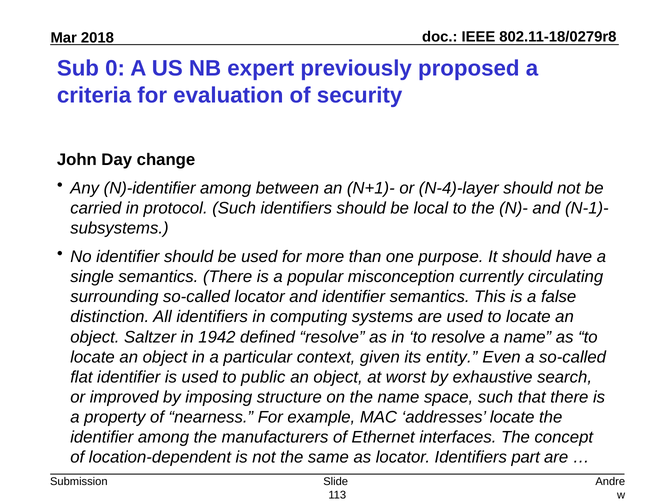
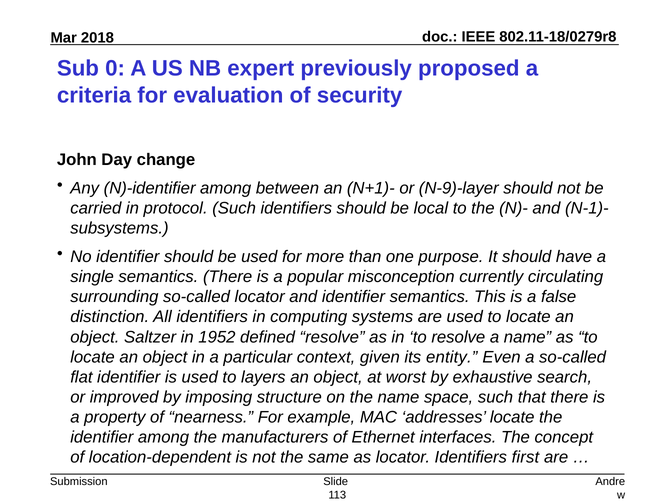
N-4)-layer: N-4)-layer -> N-9)-layer (459, 188)
1942: 1942 -> 1952 (217, 337)
public: public -> layers (263, 377)
part: part -> first (525, 457)
